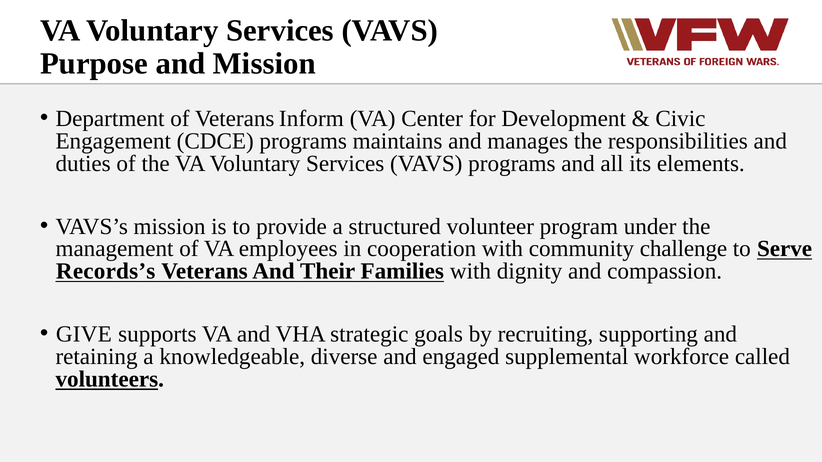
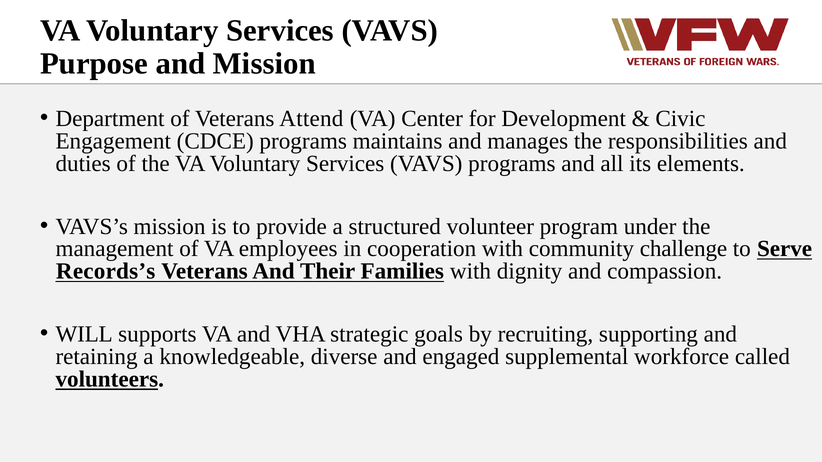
Inform: Inform -> Attend (311, 119)
GIVE: GIVE -> WILL (84, 334)
